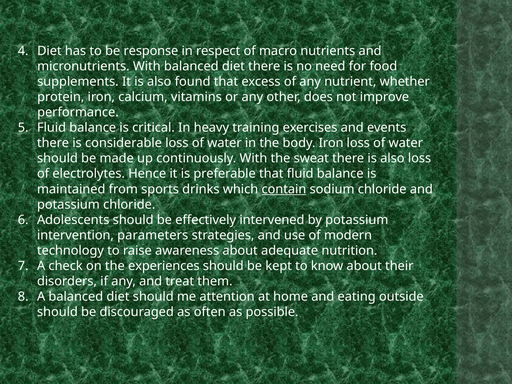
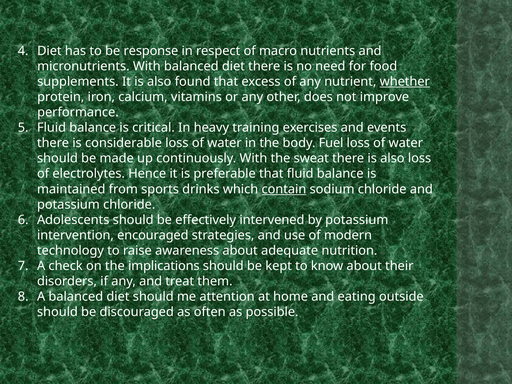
whether underline: none -> present (405, 82)
body Iron: Iron -> Fuel (331, 143)
parameters: parameters -> encouraged (153, 235)
experiences: experiences -> implications (164, 266)
